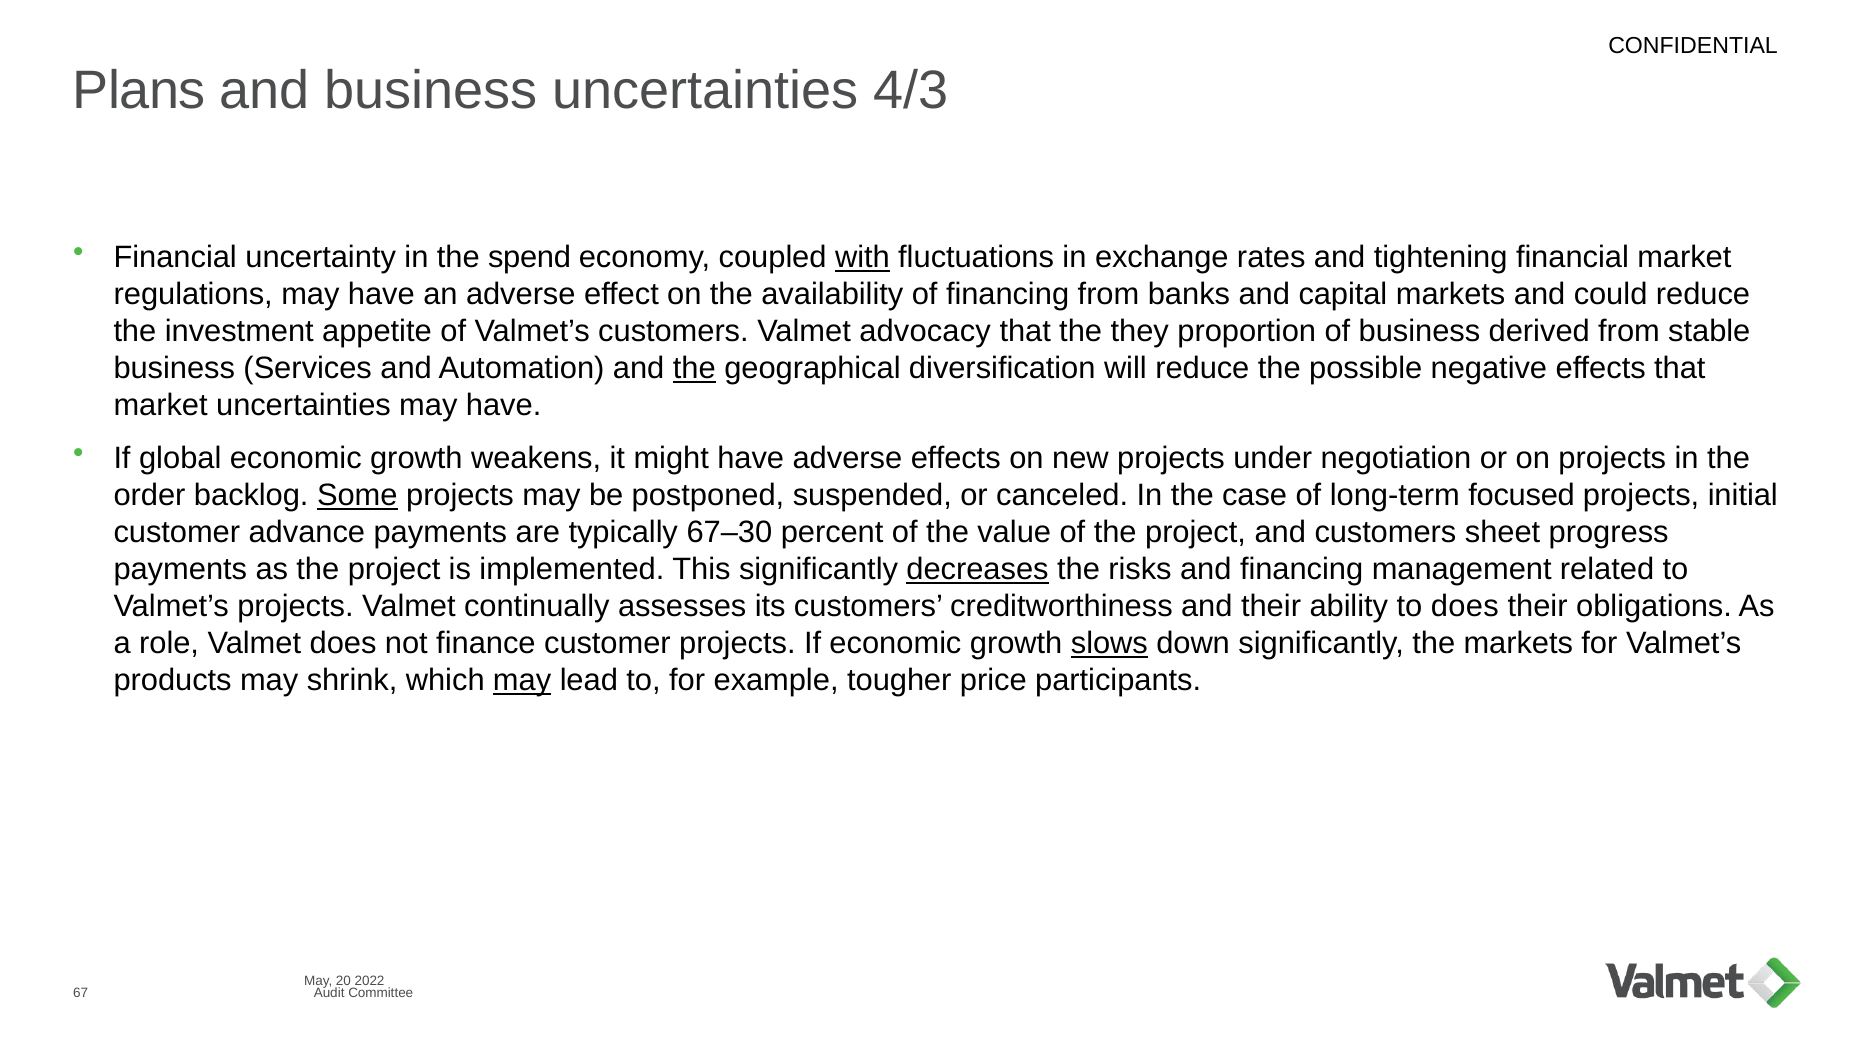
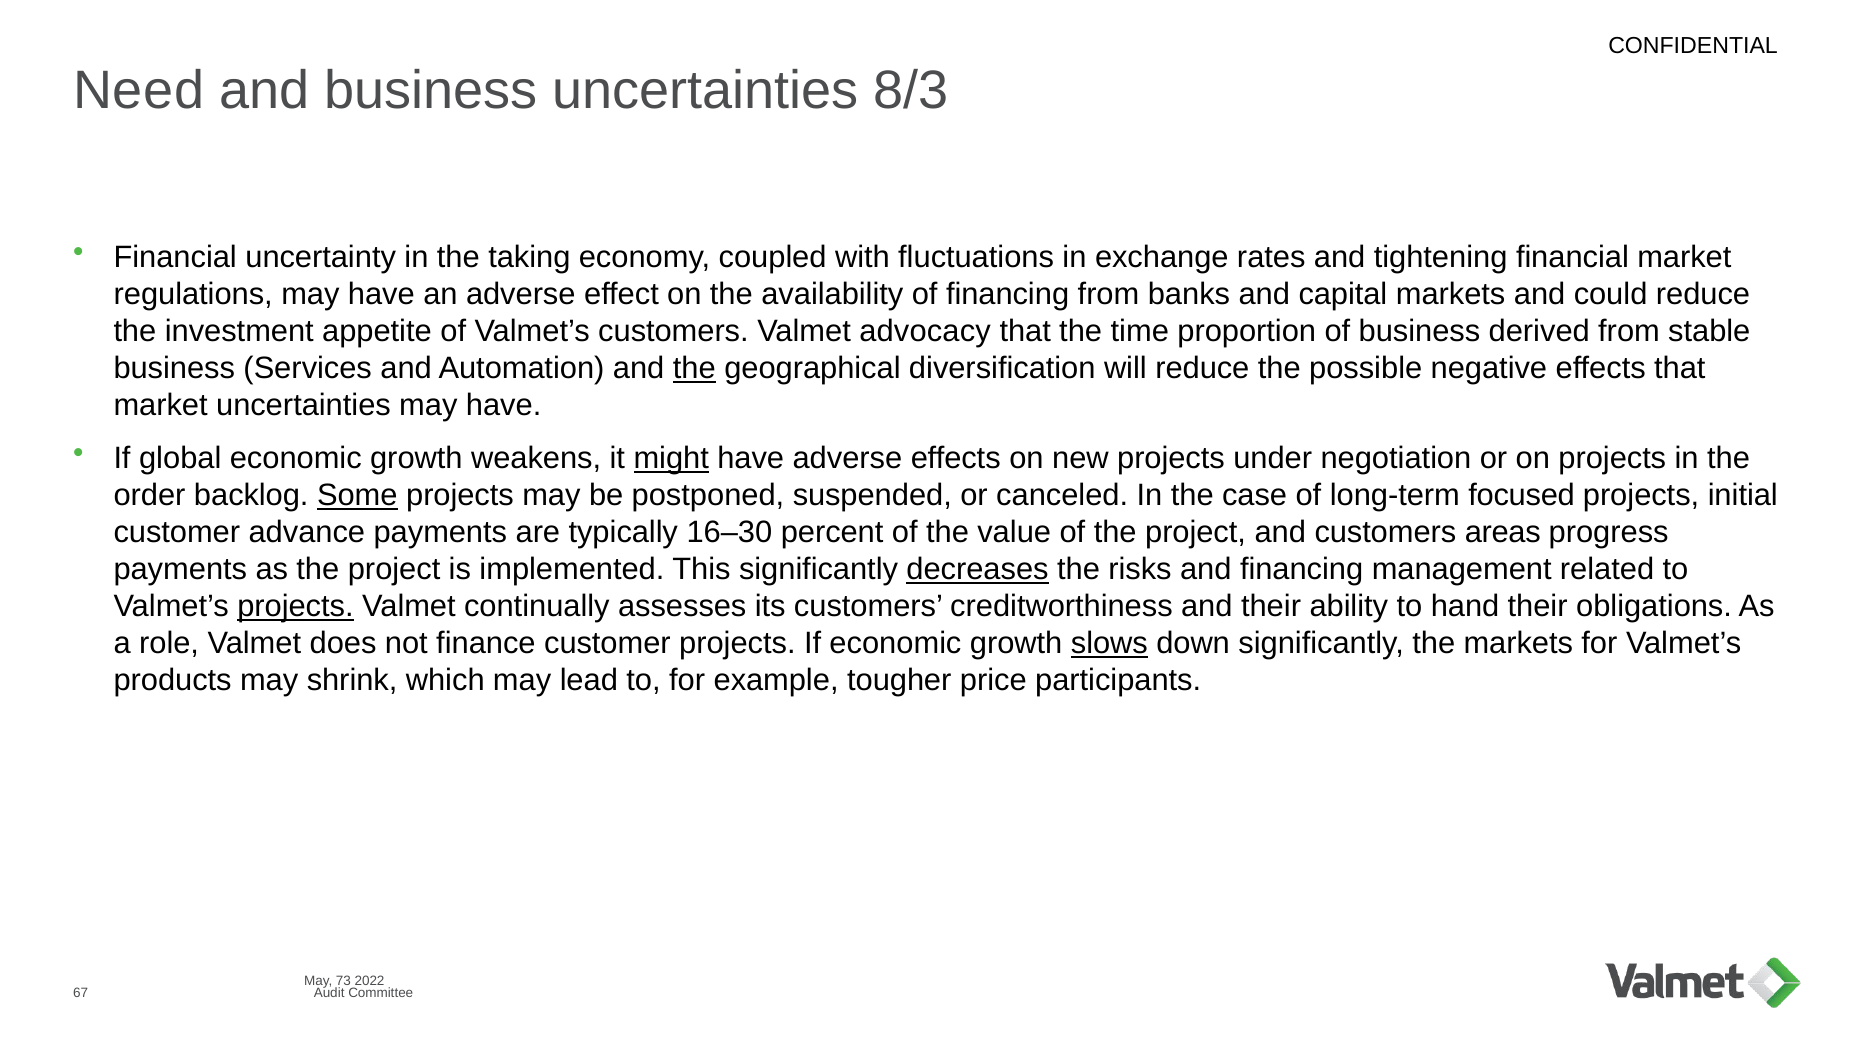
Plans: Plans -> Need (139, 90)
4/3: 4/3 -> 8/3 (911, 90)
spend: spend -> taking (529, 257)
with underline: present -> none (862, 257)
they: they -> time (1140, 332)
might underline: none -> present (671, 458)
67–30: 67–30 -> 16–30 (729, 532)
sheet: sheet -> areas (1503, 532)
projects underline: none -> present (295, 606)
to does: does -> hand (1465, 606)
may underline: present -> none (522, 680)
20: 20 -> 73 (343, 981)
